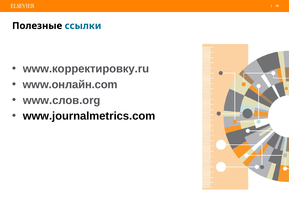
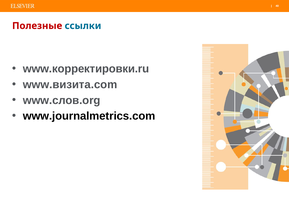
Полезные colour: black -> red (37, 26)
www.корректировку.ru: www.корректировку.ru -> www.корректировки.ru (86, 69)
www.онлайн.com: www.онлайн.com -> www.визита.com (70, 84)
